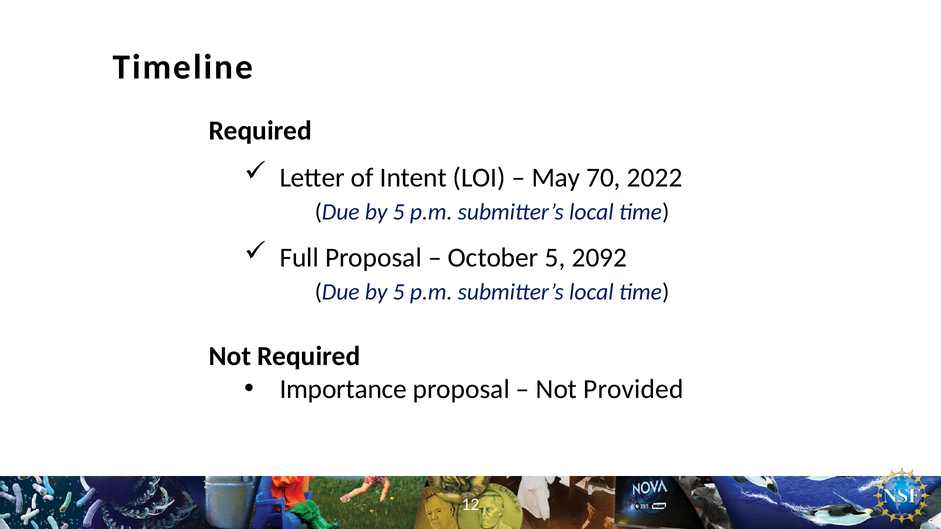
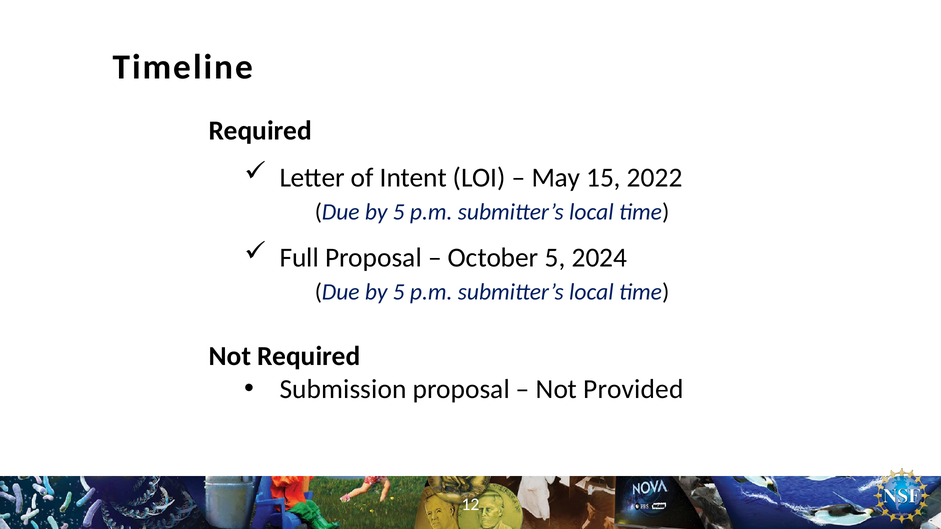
70: 70 -> 15 (604, 178)
2092: 2092 -> 2024 (599, 258)
Importance: Importance -> Submission (343, 390)
